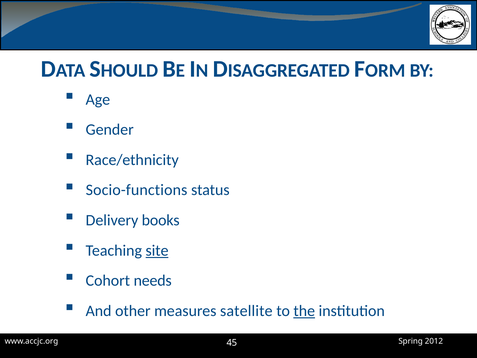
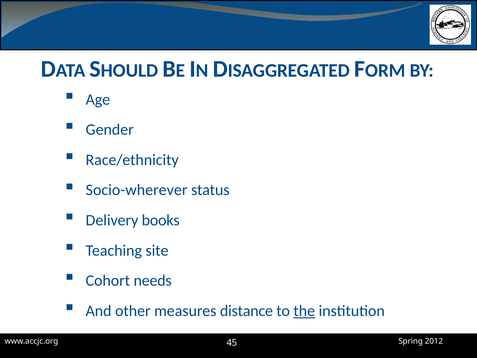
Socio-functions: Socio-functions -> Socio-wherever (137, 190)
site underline: present -> none (157, 250)
satellite: satellite -> distance (246, 311)
